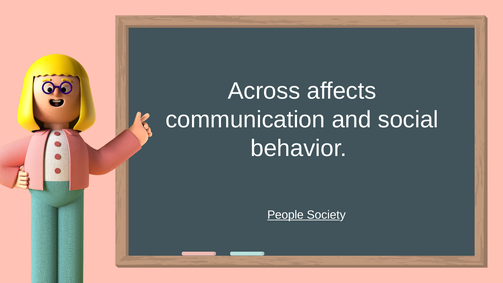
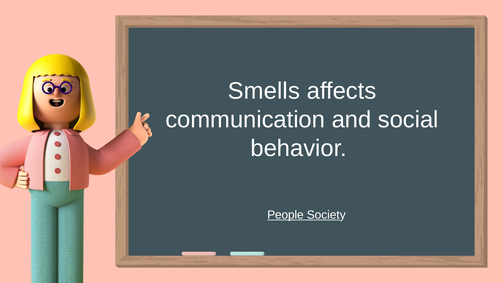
Across: Across -> Smells (264, 91)
